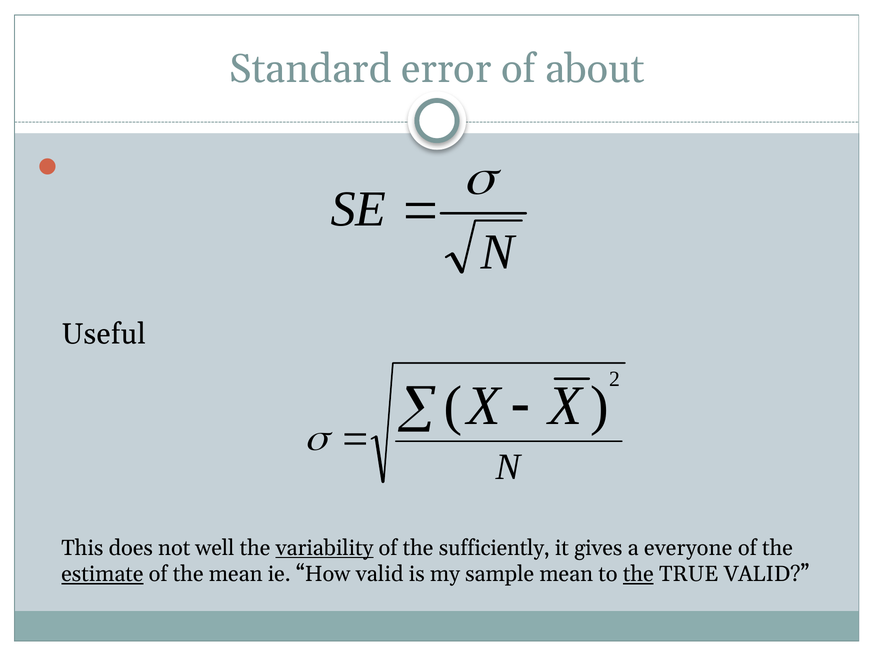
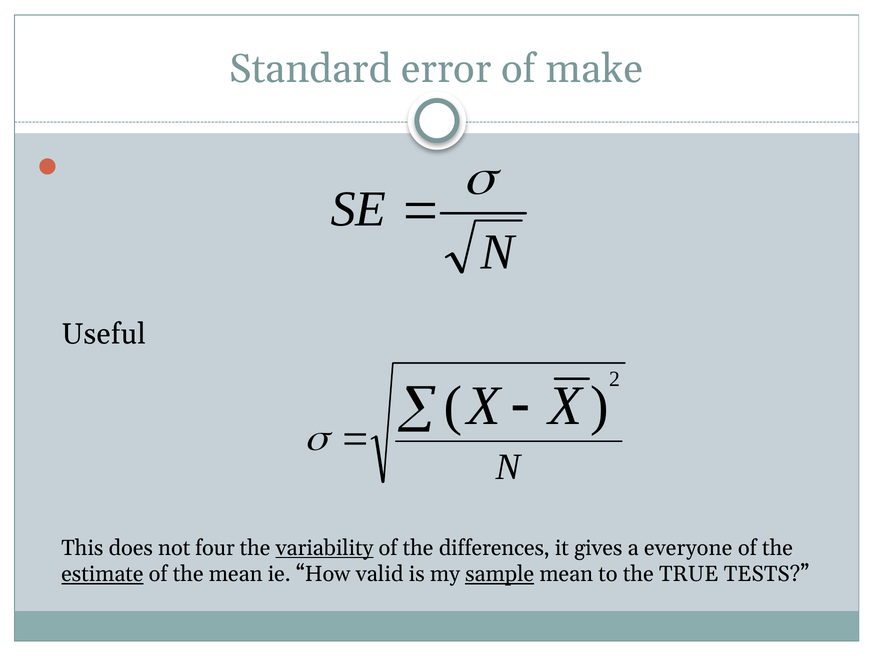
about: about -> make (594, 69)
well: well -> four (215, 548)
sufficiently: sufficiently -> differences (494, 548)
sample underline: none -> present (500, 574)
the underline: present -> none (638, 574)
TRUE VALID: VALID -> TESTS (766, 574)
